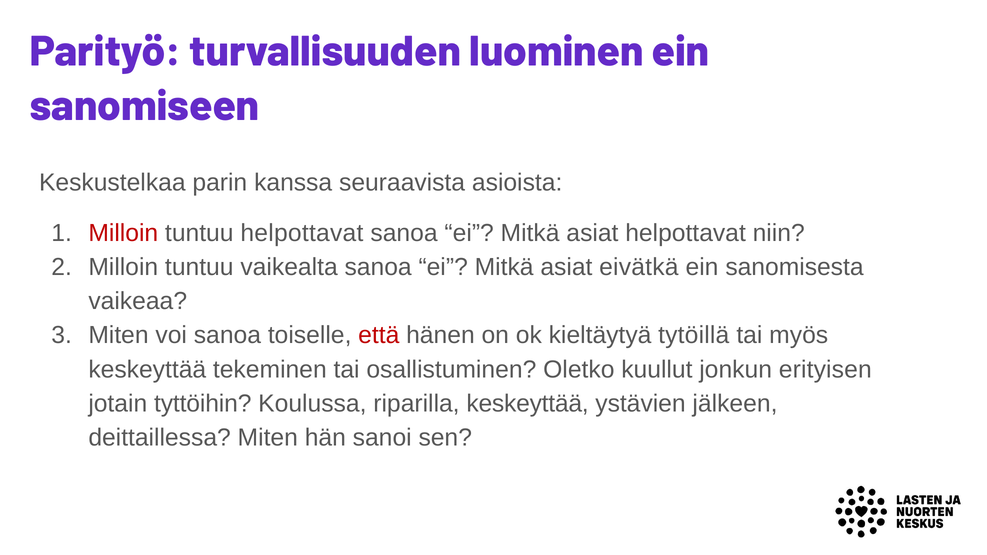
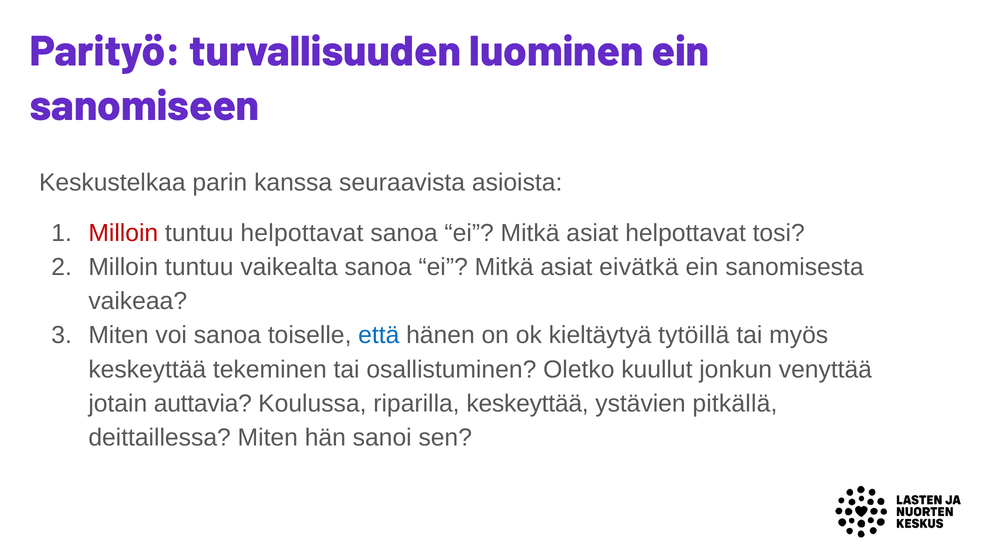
niin: niin -> tosi (779, 233)
että colour: red -> blue (379, 335)
erityisen: erityisen -> venyttää (825, 370)
tyttöihin: tyttöihin -> auttavia (203, 404)
jälkeen: jälkeen -> pitkällä (735, 404)
